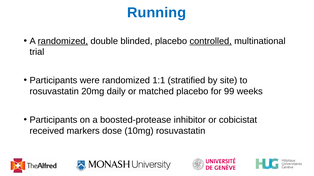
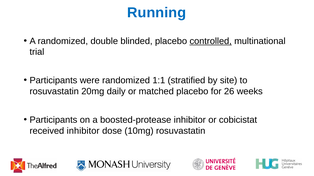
randomized underline: present -> none (63, 41)
99: 99 -> 26 (229, 92)
received markers: markers -> inhibitor (83, 131)
